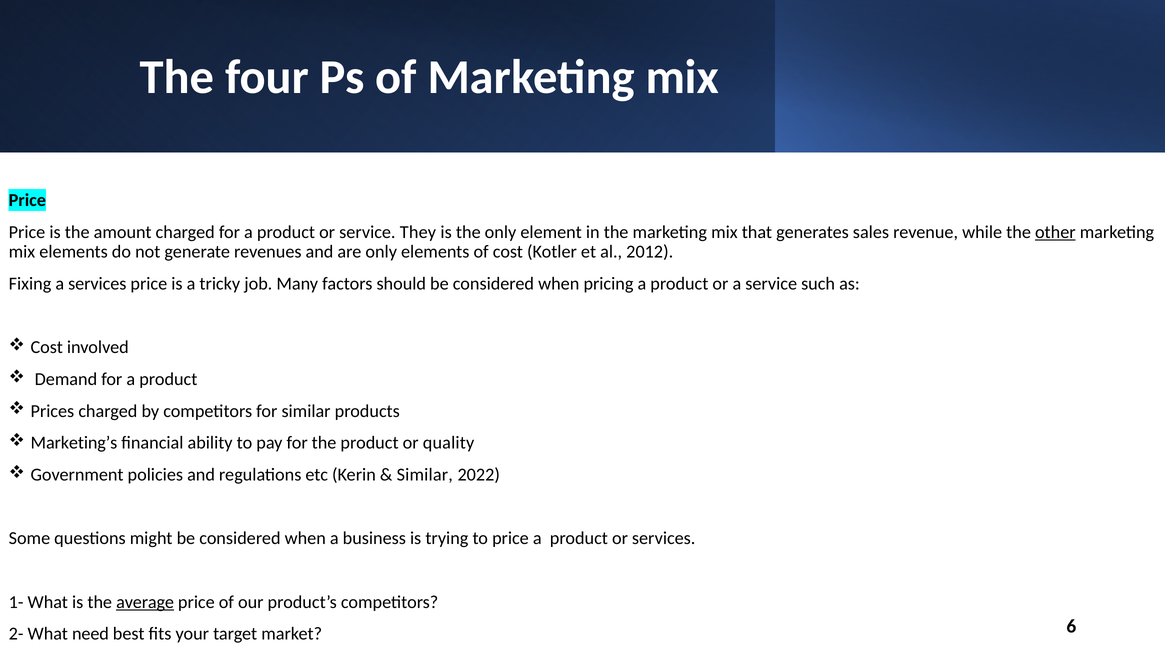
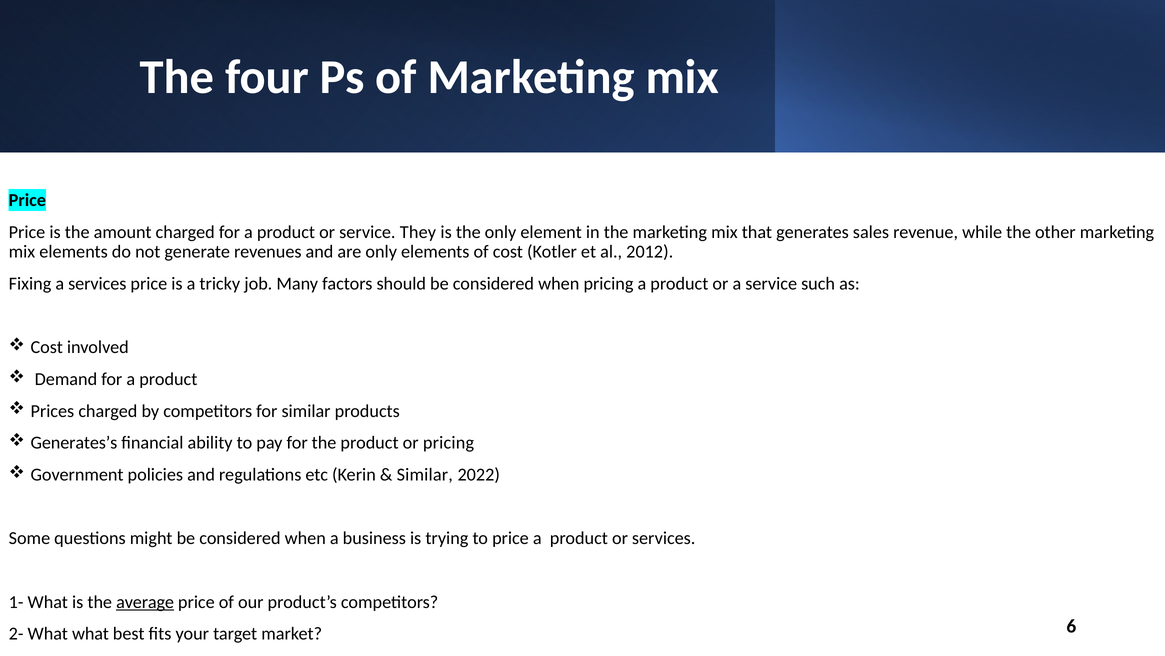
other underline: present -> none (1055, 232)
Marketing’s: Marketing’s -> Generates’s (74, 442)
or quality: quality -> pricing (449, 442)
What need: need -> what (90, 633)
